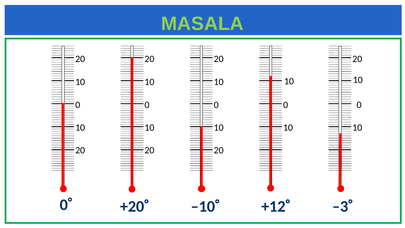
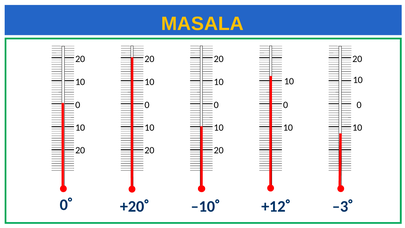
MASALA colour: light green -> yellow (202, 24)
